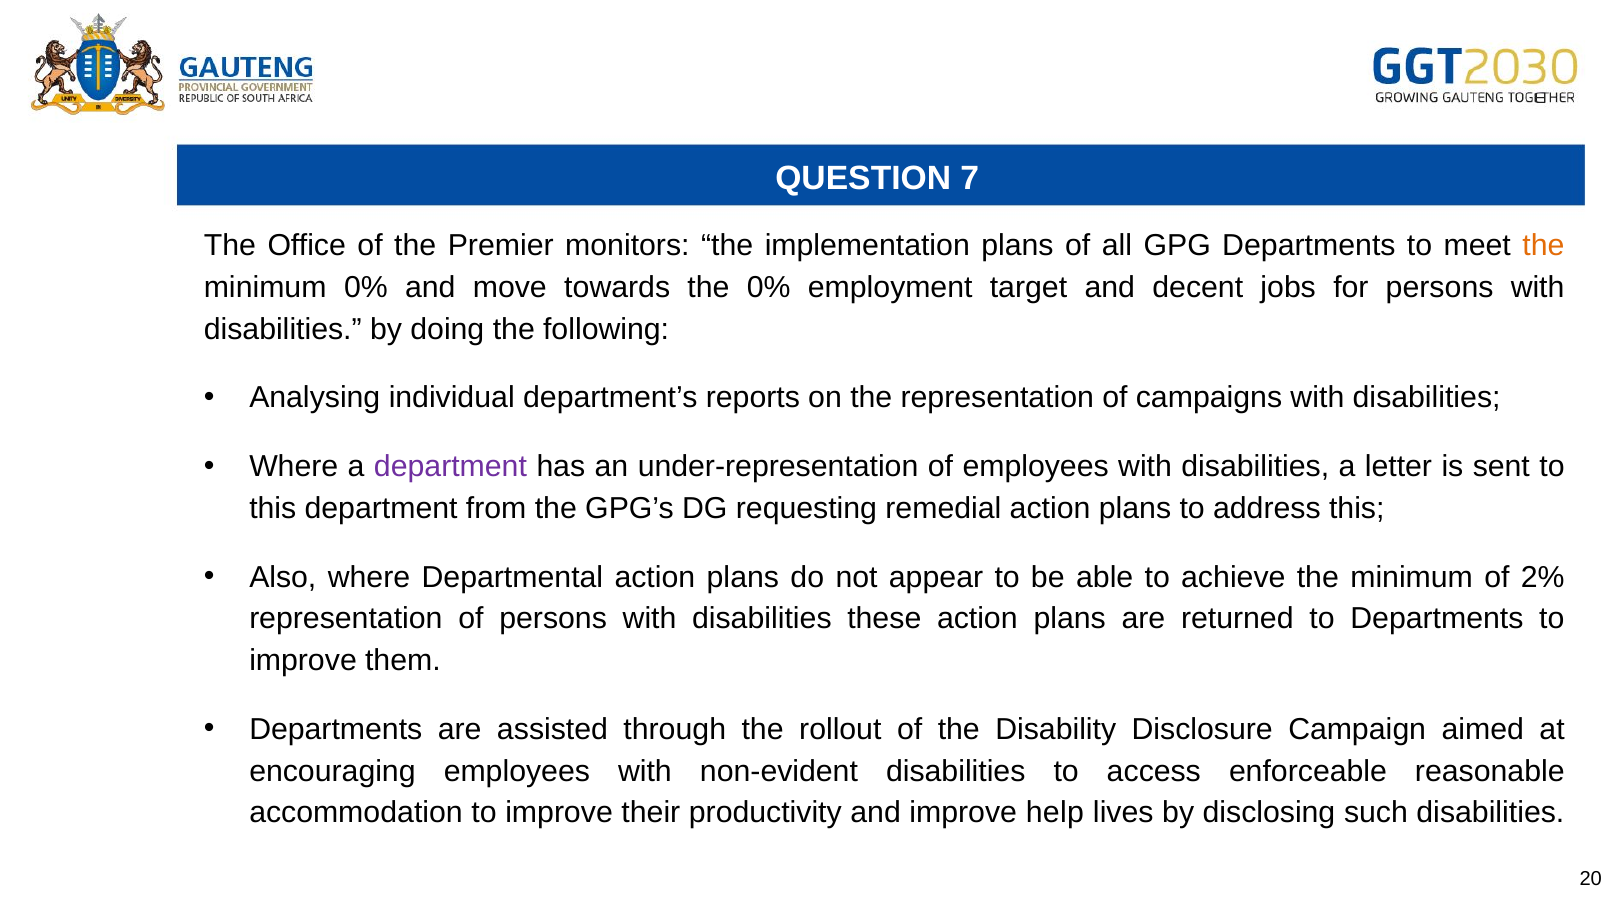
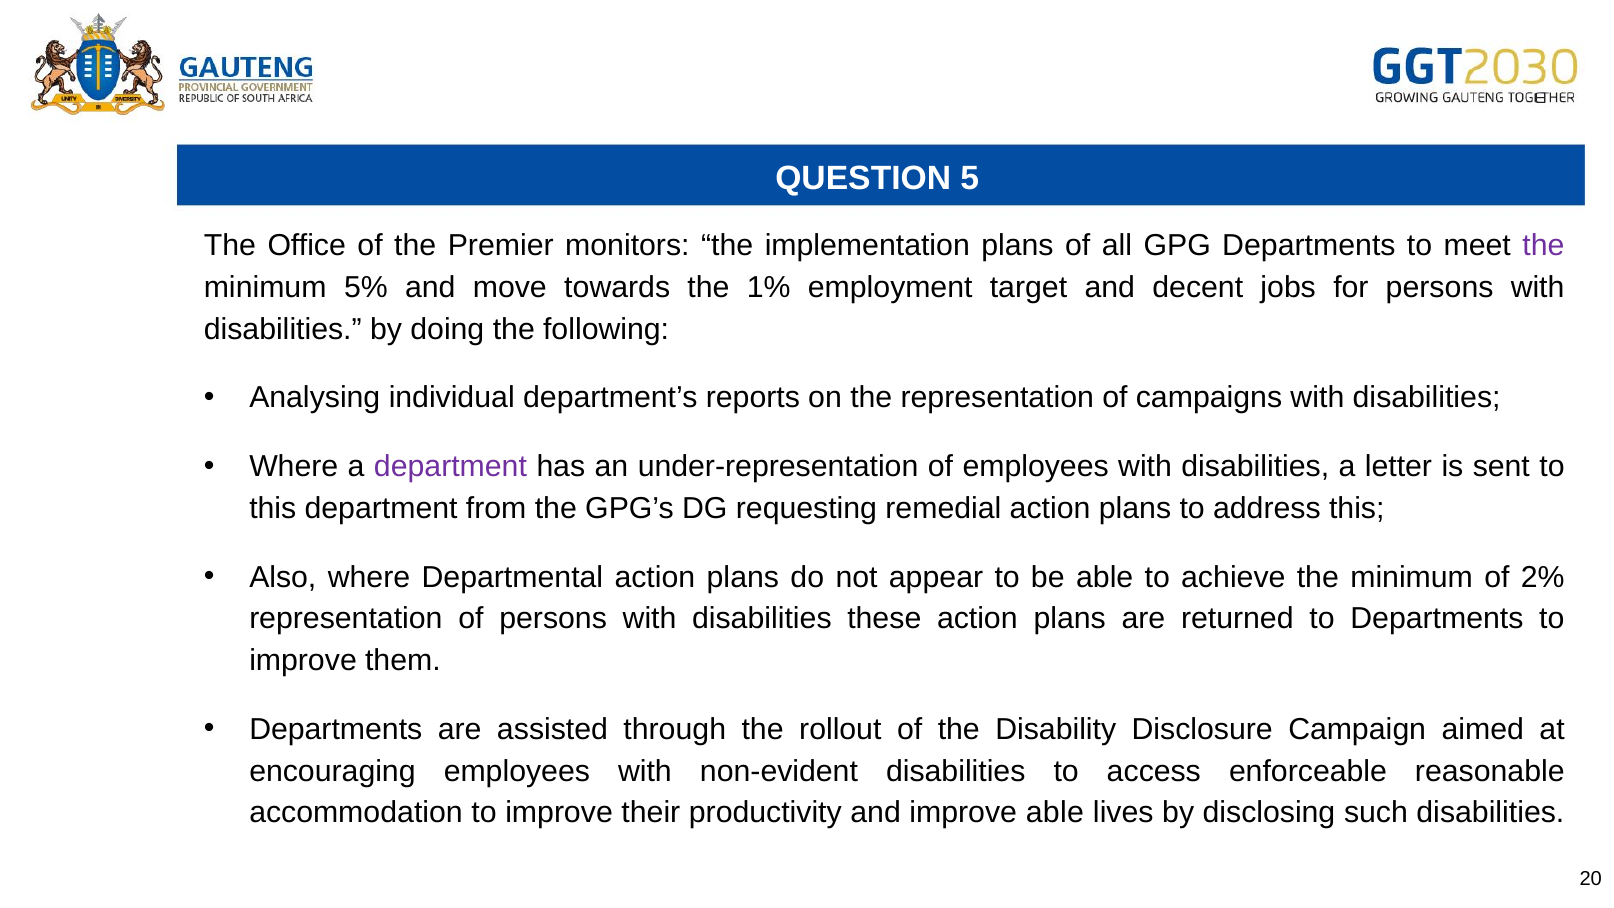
7: 7 -> 5 (970, 178)
the colour: orange -> purple (1543, 246)
minimum 0%: 0% -> 5% (366, 287)
the 0%: 0% -> 1% (769, 287)
improve help: help -> able (1055, 813)
